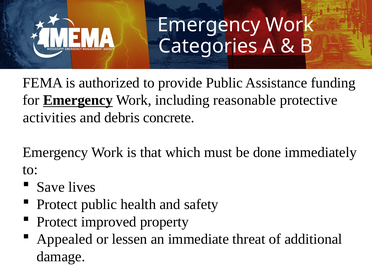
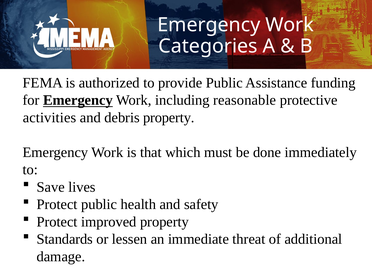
debris concrete: concrete -> property (169, 118)
Appealed: Appealed -> Standards (65, 239)
